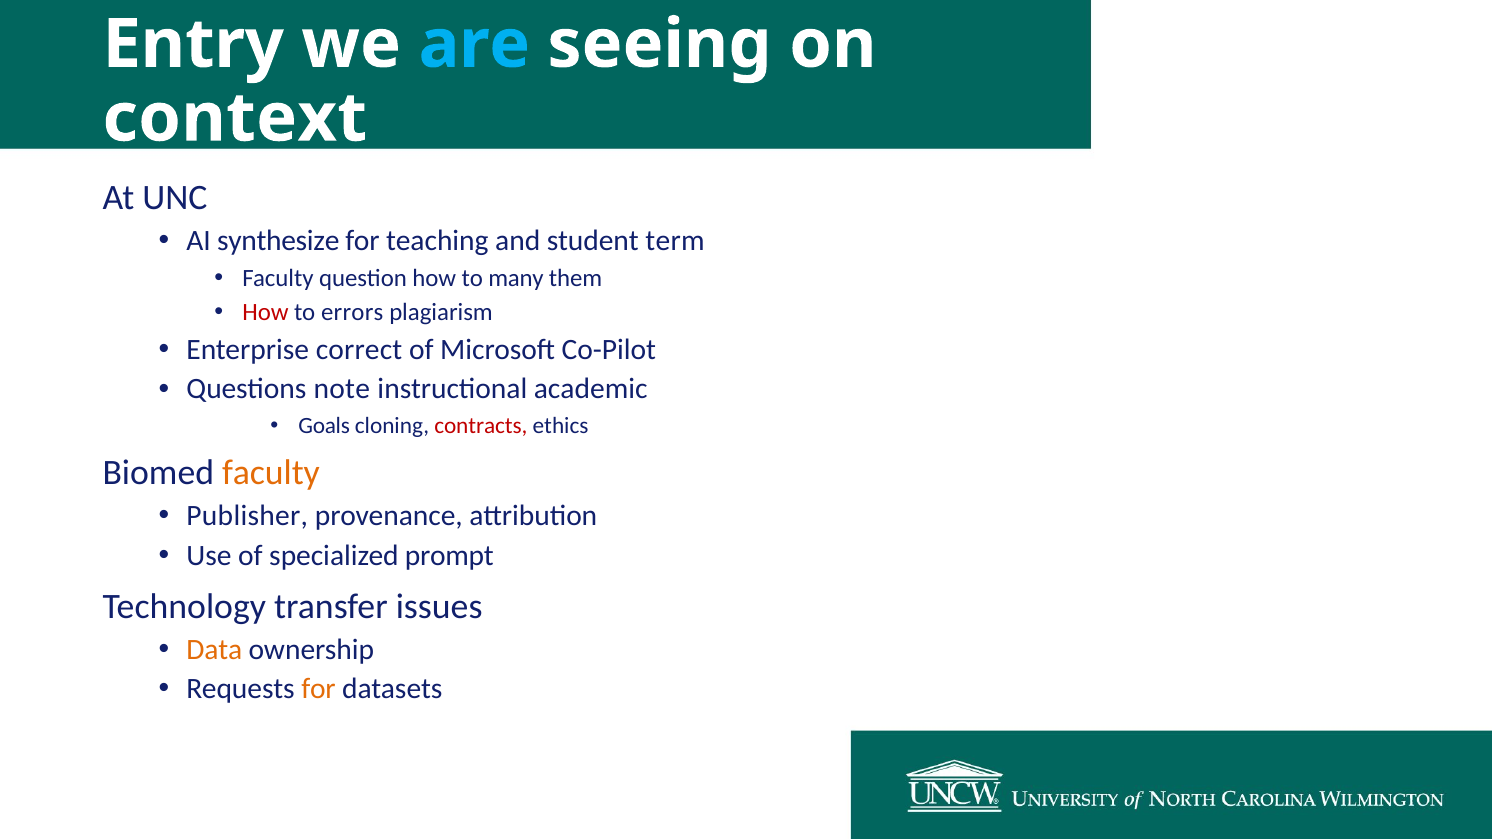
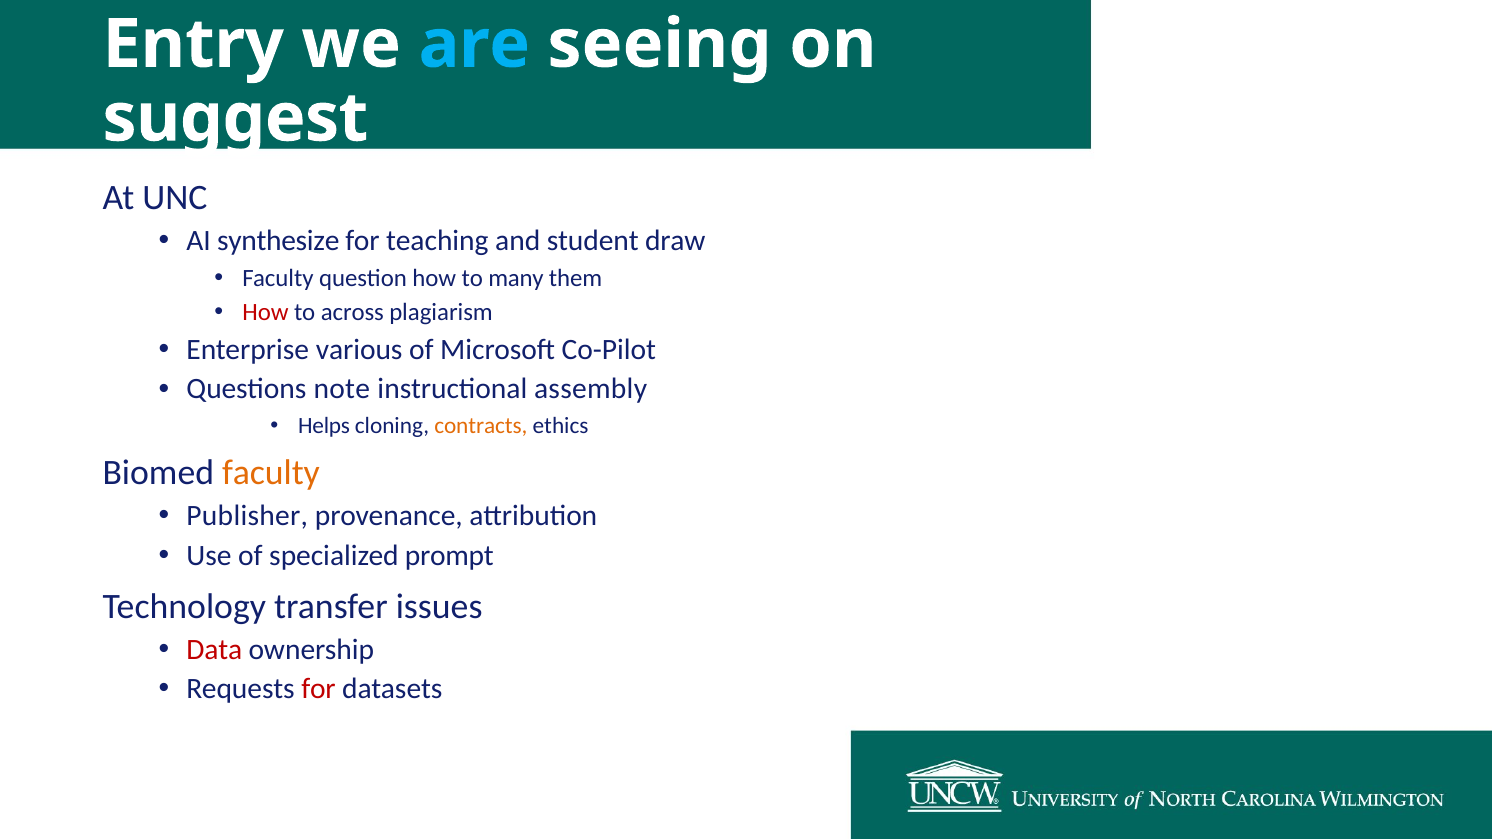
context: context -> suggest (235, 118)
term: term -> draw (675, 241)
errors: errors -> across (352, 313)
correct: correct -> various (359, 350)
academic: academic -> assembly (591, 389)
Goals: Goals -> Helps (324, 426)
contracts colour: red -> orange (481, 426)
Data colour: orange -> red (214, 649)
for colour: orange -> red (318, 689)
